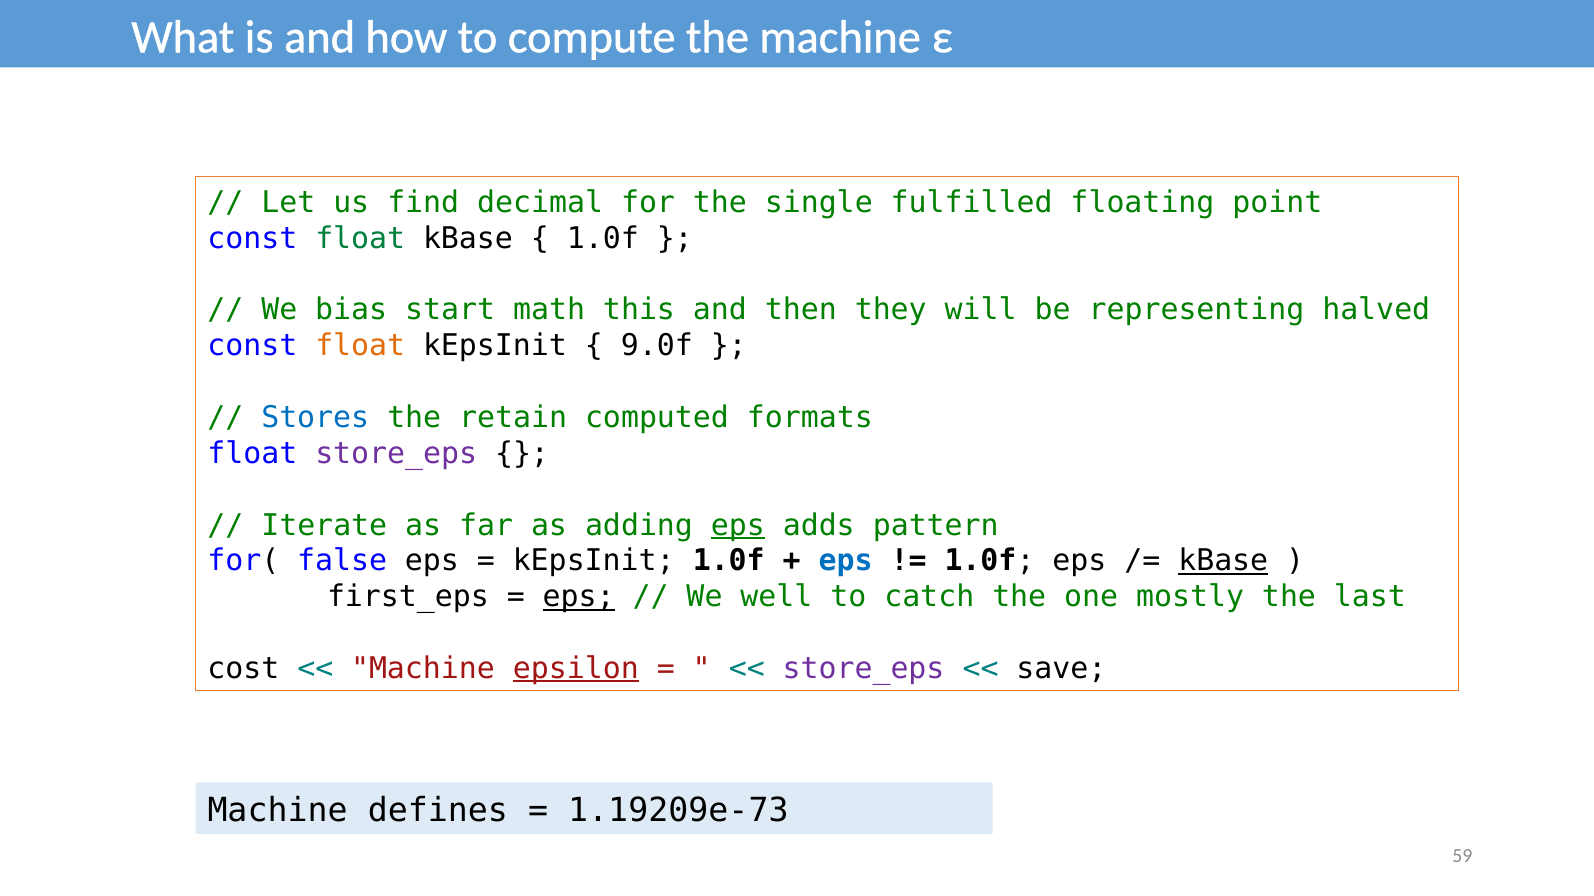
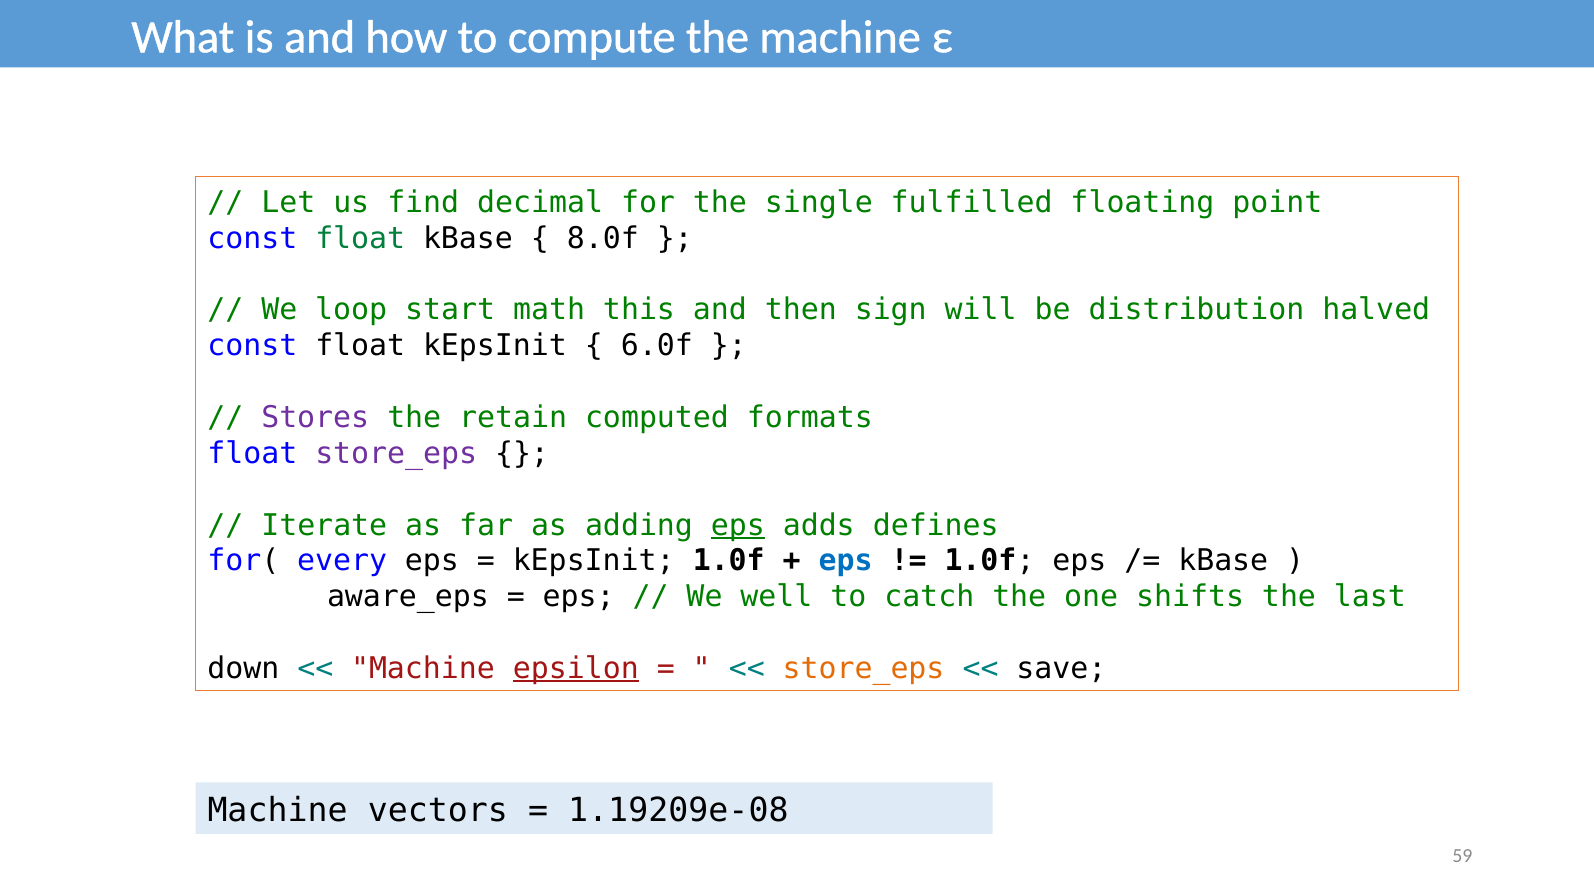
1.0f: 1.0f -> 8.0f (603, 239)
bias: bias -> loop (351, 310)
they: they -> sign (891, 310)
representing: representing -> distribution (1196, 310)
float colour: orange -> black (360, 346)
9.0f: 9.0f -> 6.0f (657, 346)
Stores colour: blue -> purple (315, 418)
pattern: pattern -> defines (936, 526)
false: false -> every (342, 561)
kBase underline: present -> none (1223, 561)
first_eps: first_eps -> aware_eps (408, 597)
eps underline: present -> none (579, 597)
mostly: mostly -> shifts (1190, 597)
cost: cost -> down (243, 669)
store_eps colour: purple -> orange (864, 669)
defines: defines -> vectors (438, 811)
1.19209e-73: 1.19209e-73 -> 1.19209e-08 (678, 811)
